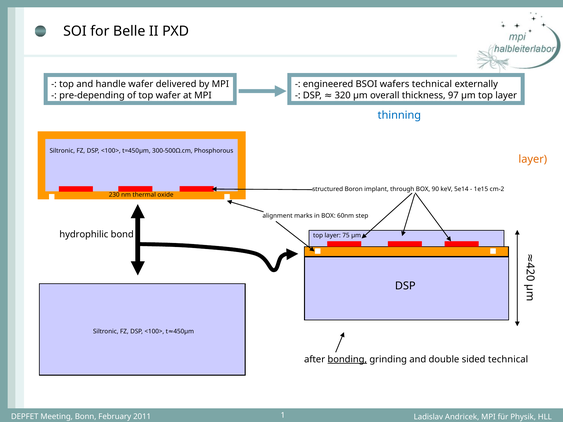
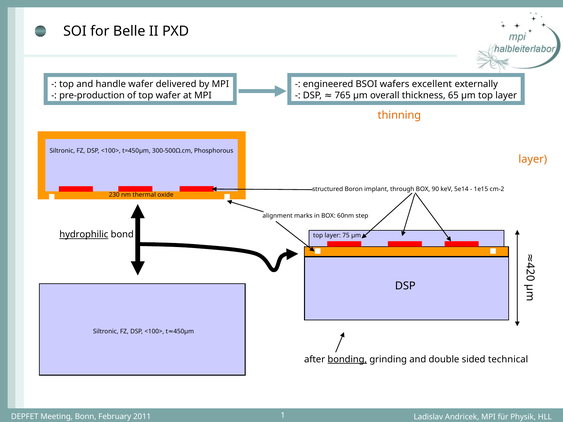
wafers technical: technical -> excellent (432, 84)
pre-depending: pre-depending -> pre-production (92, 95)
320: 320 -> 765 (343, 95)
97: 97 -> 65 (453, 95)
thinning colour: blue -> orange (399, 115)
hydrophilic underline: none -> present (84, 235)
